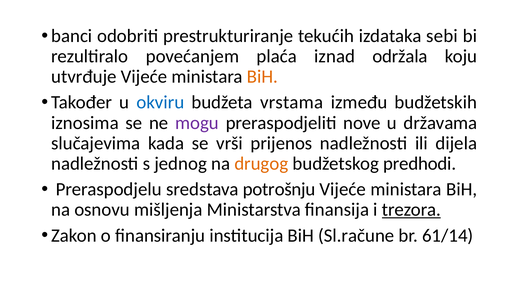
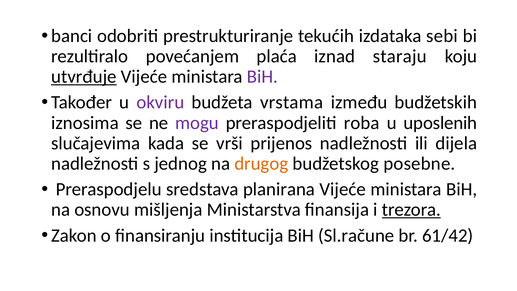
održala: održala -> staraju (400, 56)
utvrđuje underline: none -> present (84, 77)
BiH colour: orange -> purple (262, 77)
okviru colour: blue -> purple (160, 102)
nove: nove -> roba (362, 123)
državama: državama -> uposlenih (440, 123)
predhodi: predhodi -> posebne (419, 163)
potrošnju: potrošnju -> planirana (279, 189)
61/14: 61/14 -> 61/42 (448, 235)
